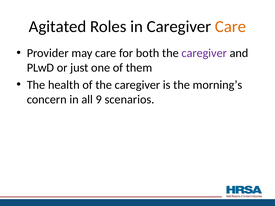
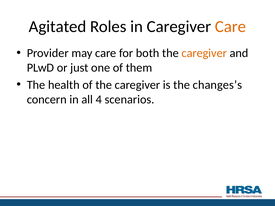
caregiver colour: purple -> orange (204, 53)
morning’s: morning’s -> changes’s (217, 85)
9: 9 -> 4 (99, 100)
